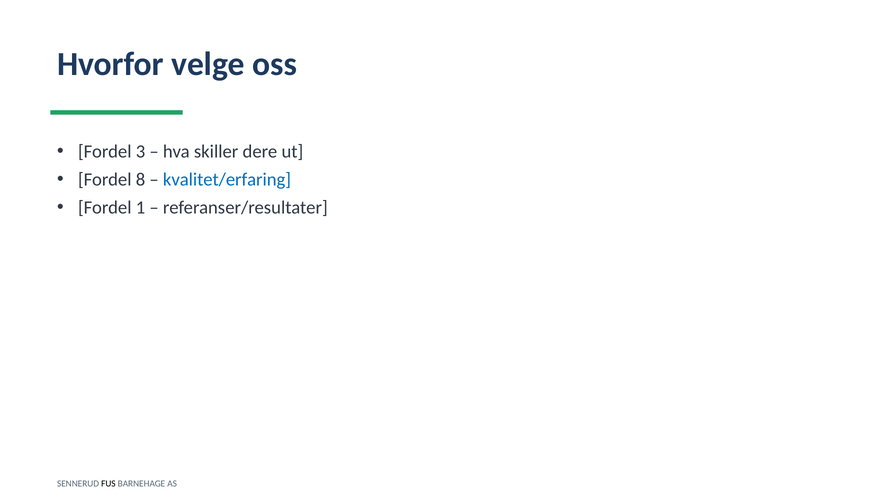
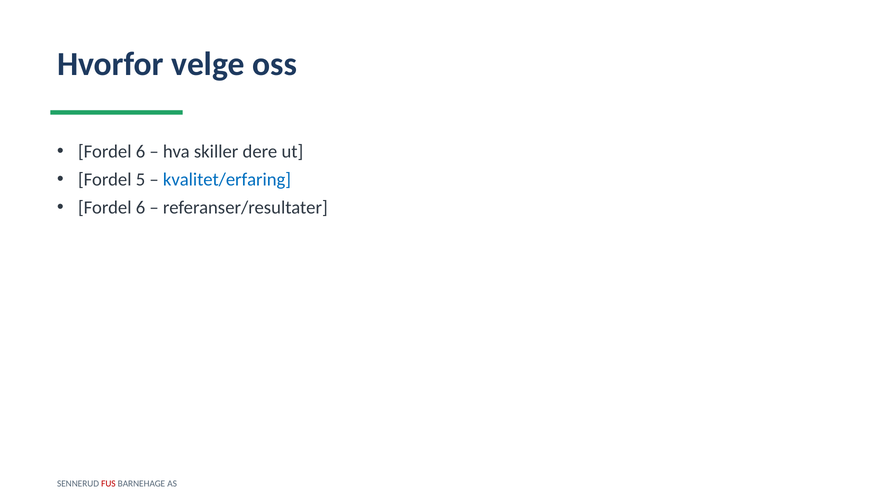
3: 3 -> 6 (141, 152)
8: 8 -> 5 (141, 180)
1: 1 -> 6 (141, 208)
FUS colour: black -> red (108, 484)
